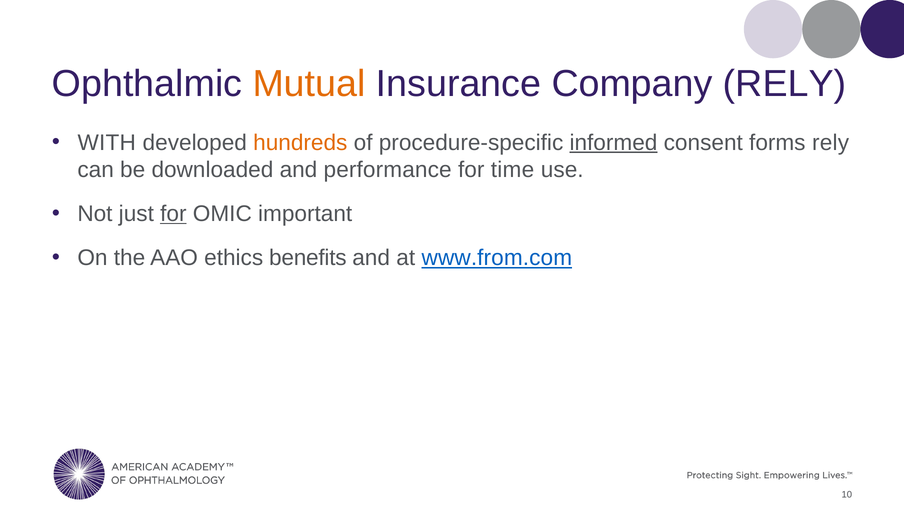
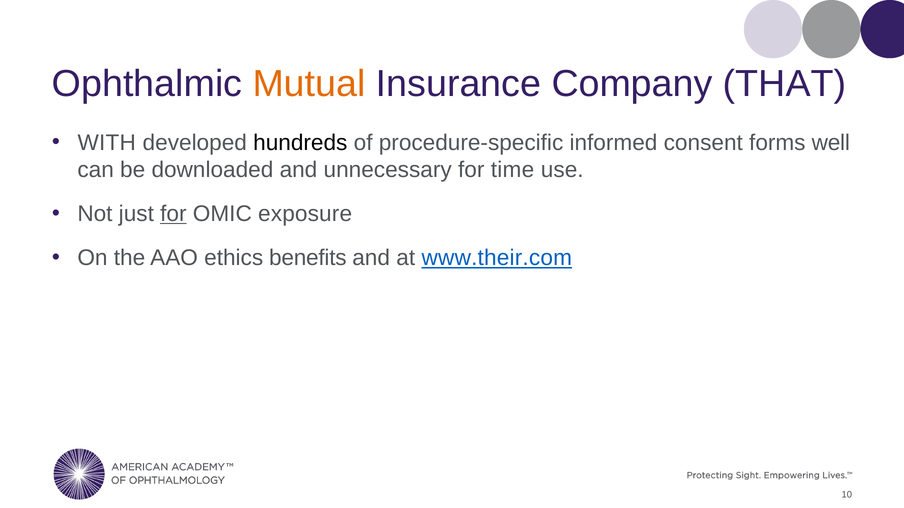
Company RELY: RELY -> THAT (785, 84)
hundreds colour: orange -> black (300, 143)
informed underline: present -> none (613, 143)
forms rely: rely -> well (831, 143)
performance: performance -> unnecessary (388, 170)
important: important -> exposure (305, 214)
www.from.com: www.from.com -> www.their.com (497, 258)
